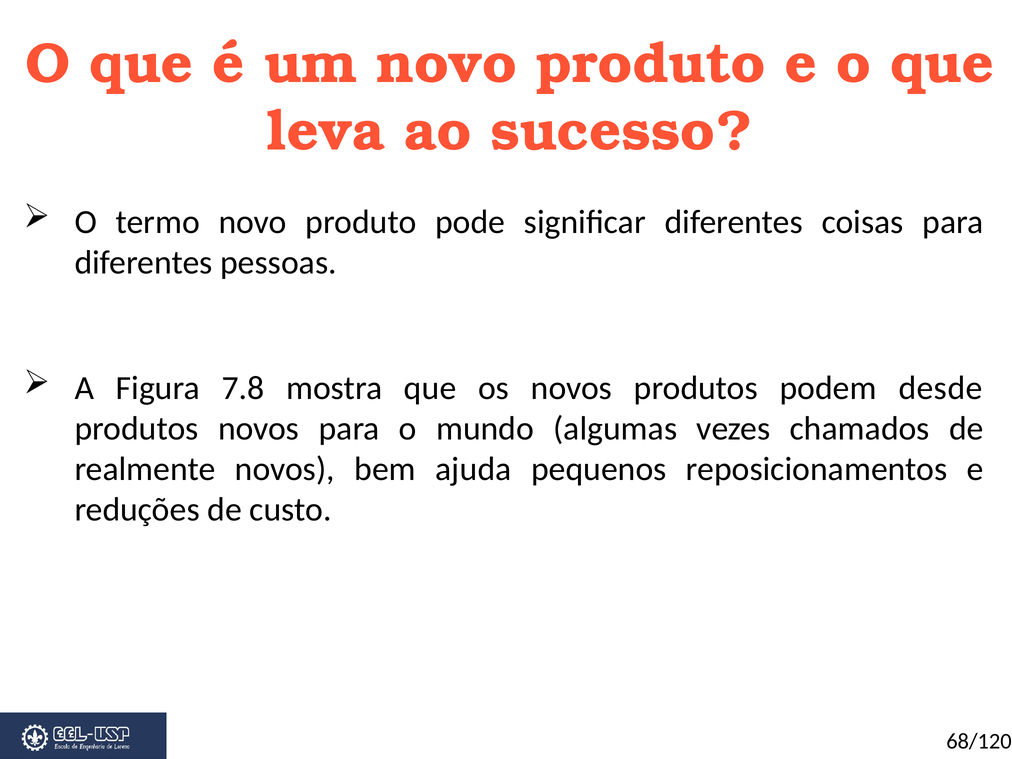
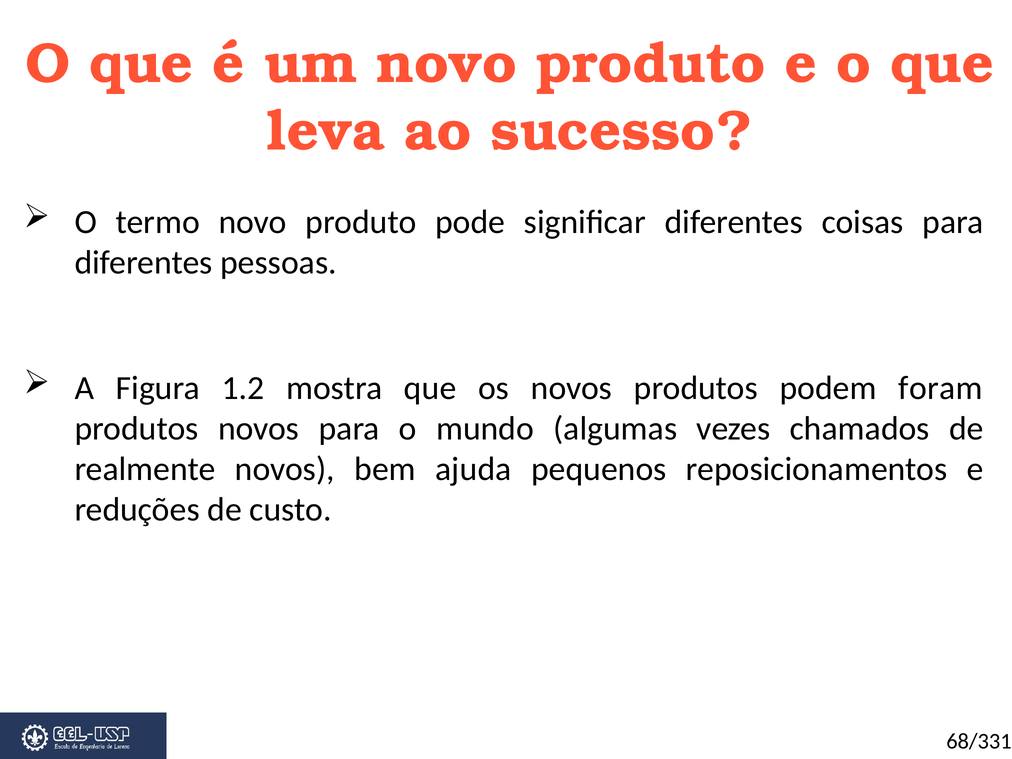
7.8: 7.8 -> 1.2 (243, 388)
desde: desde -> foram (941, 388)
68/120: 68/120 -> 68/331 (979, 742)
